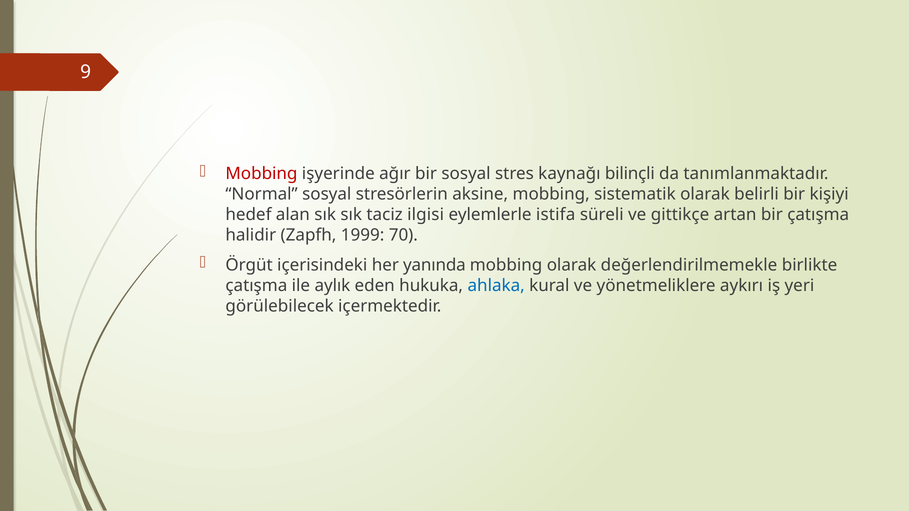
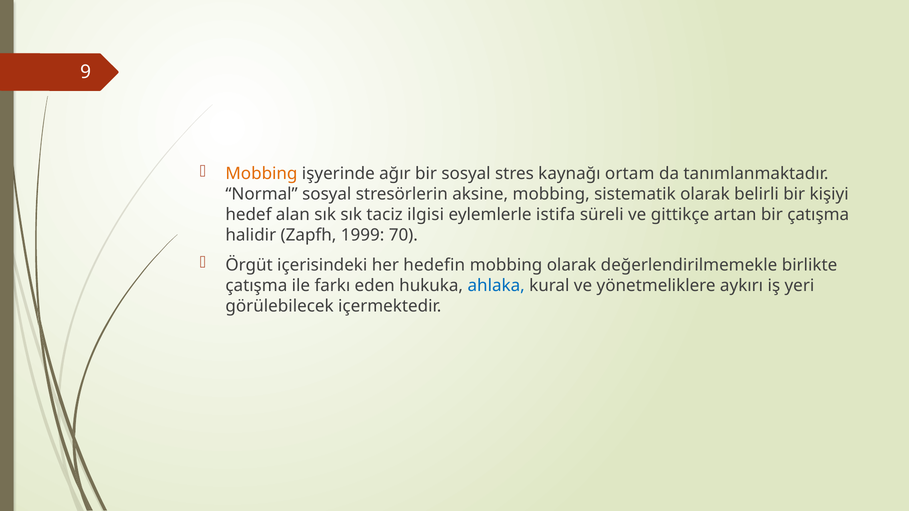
Mobbing colour: red -> orange (261, 174)
bilinçli: bilinçli -> ortam (630, 174)
yanında: yanında -> hedefin (434, 265)
aylık: aylık -> farkı (332, 286)
